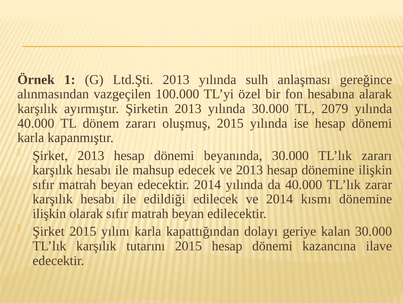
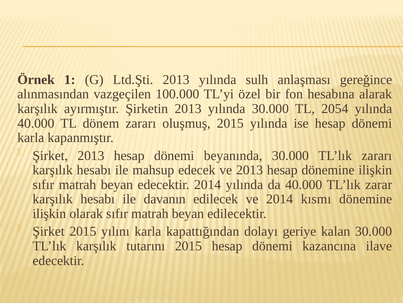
2079: 2079 -> 2054 (335, 108)
edildiği: edildiği -> davanın (165, 199)
